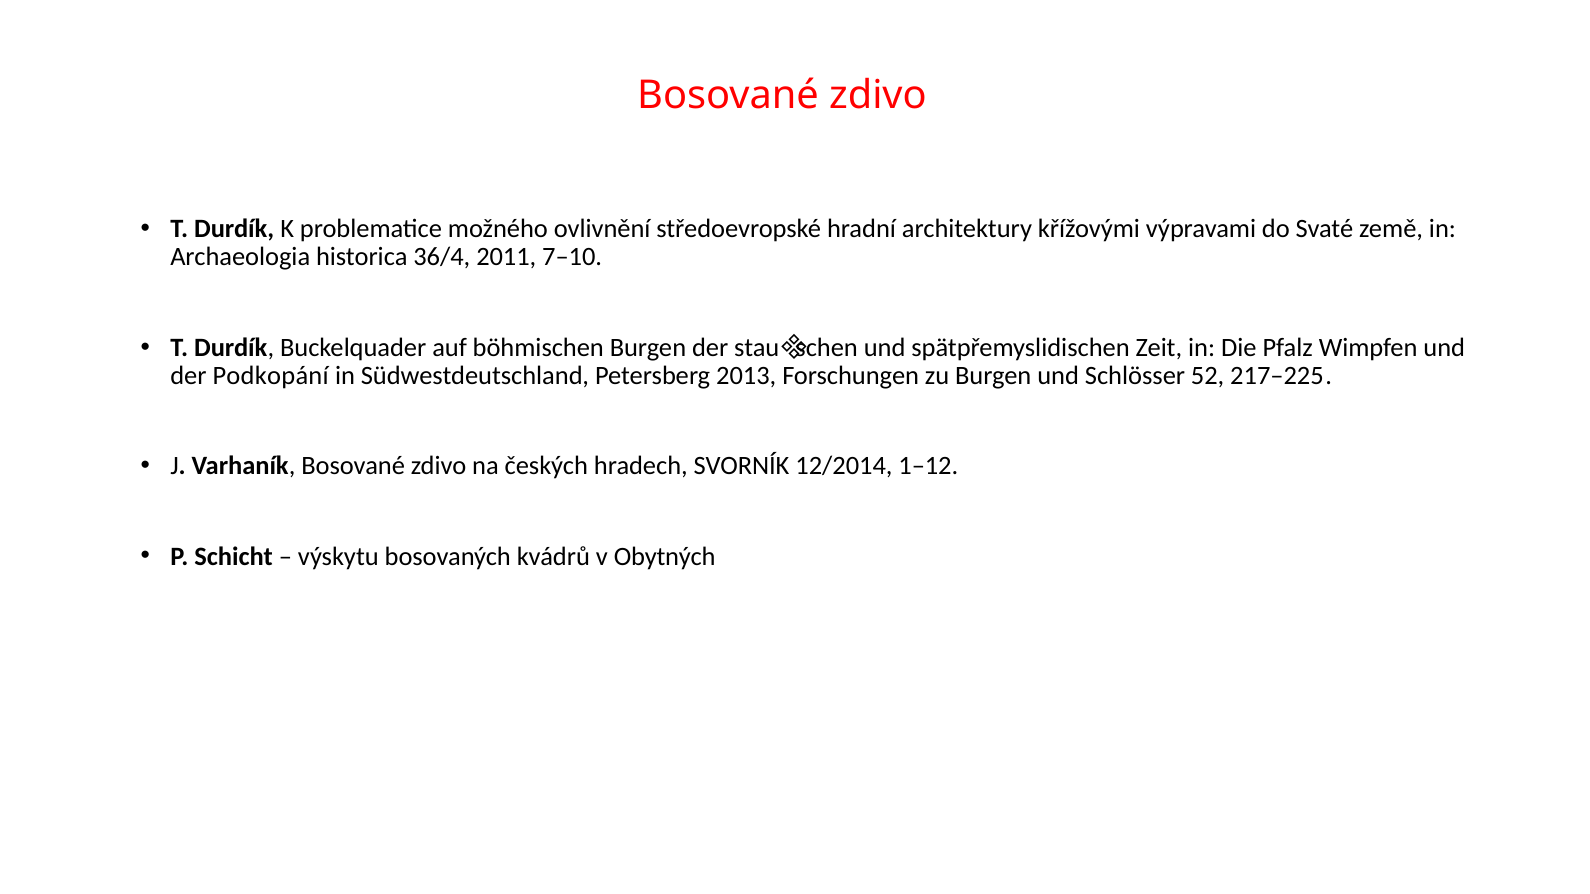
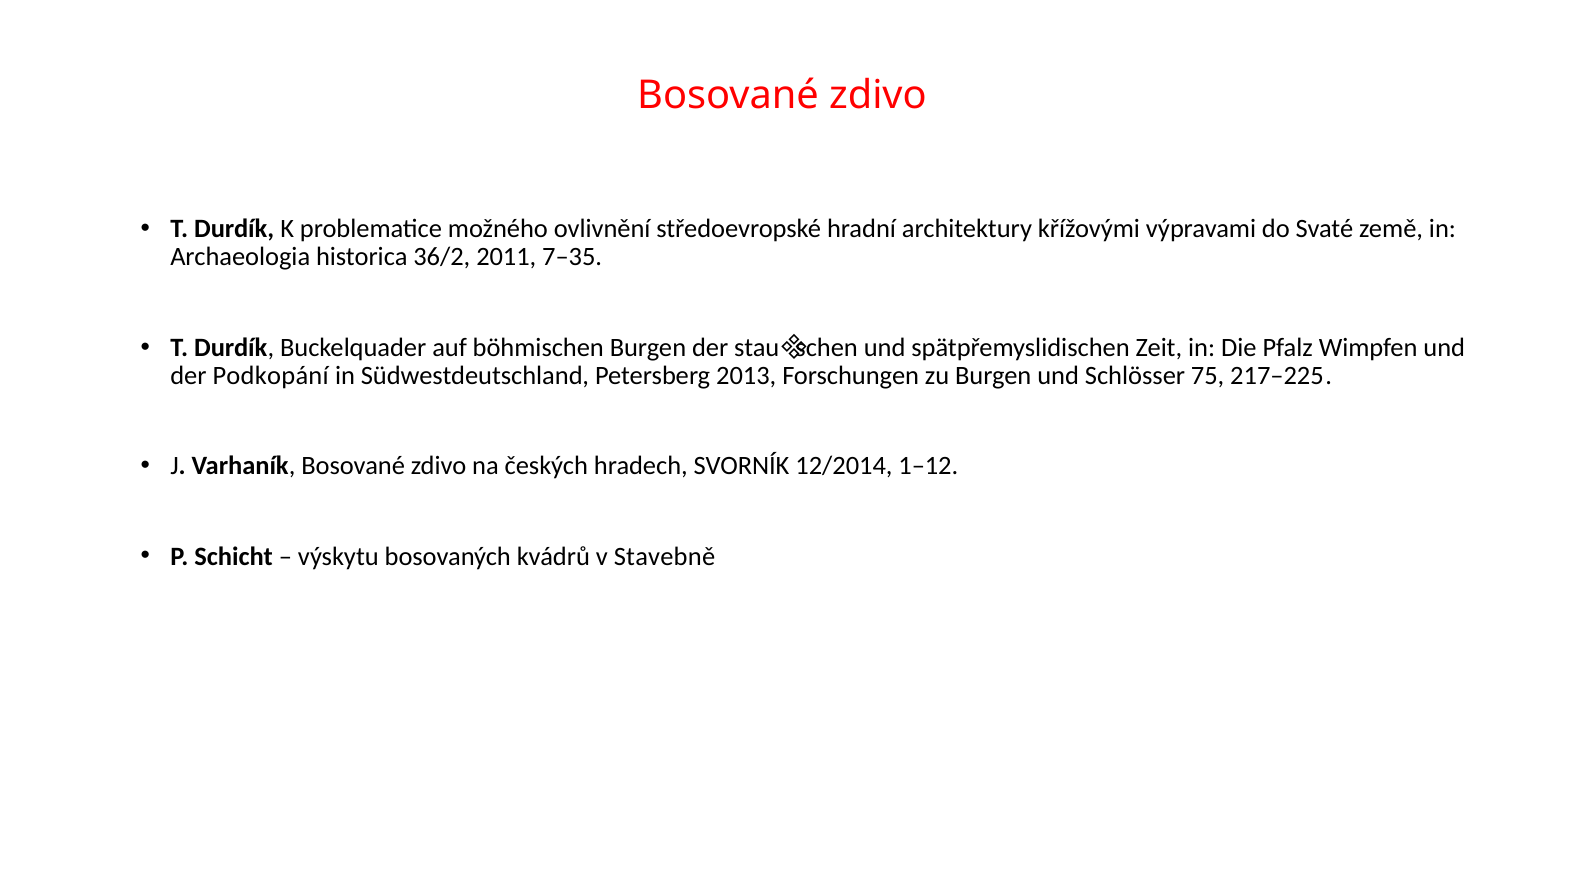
36/4: 36/4 -> 36/2 (442, 257)
7–10: 7–10 -> 7–35 (572, 257)
52: 52 -> 75 (1208, 376)
Obytných: Obytných -> Stavebně (664, 557)
